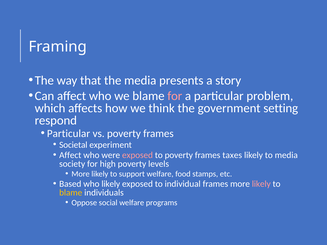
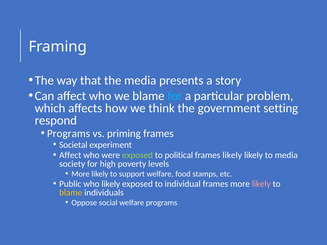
for colour: pink -> light blue (175, 96)
Particular: Particular -> Programs (69, 134)
vs poverty: poverty -> priming (124, 134)
exposed colour: pink -> light green (137, 155)
to poverty: poverty -> political (179, 155)
frames taxes: taxes -> likely (232, 155)
Based: Based -> Public (70, 184)
